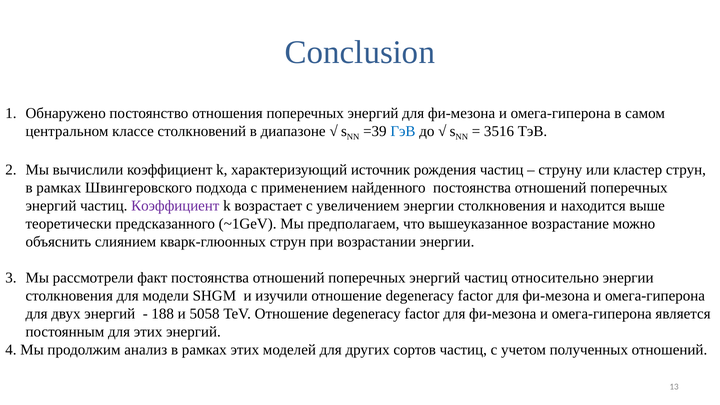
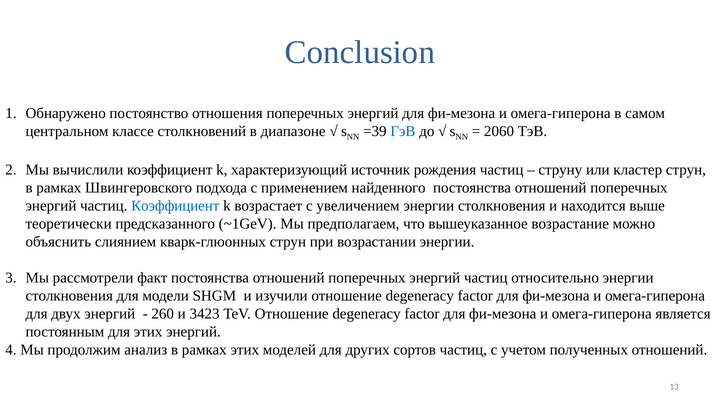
3516: 3516 -> 2060 (499, 131)
Коэффициент colour: purple -> blue (175, 206)
188: 188 -> 260 (163, 314)
5058: 5058 -> 3423 (205, 314)
